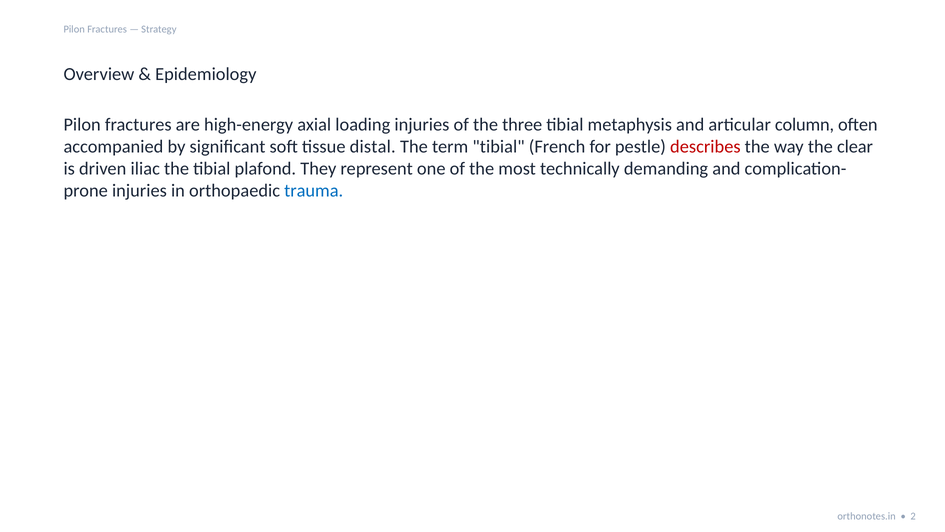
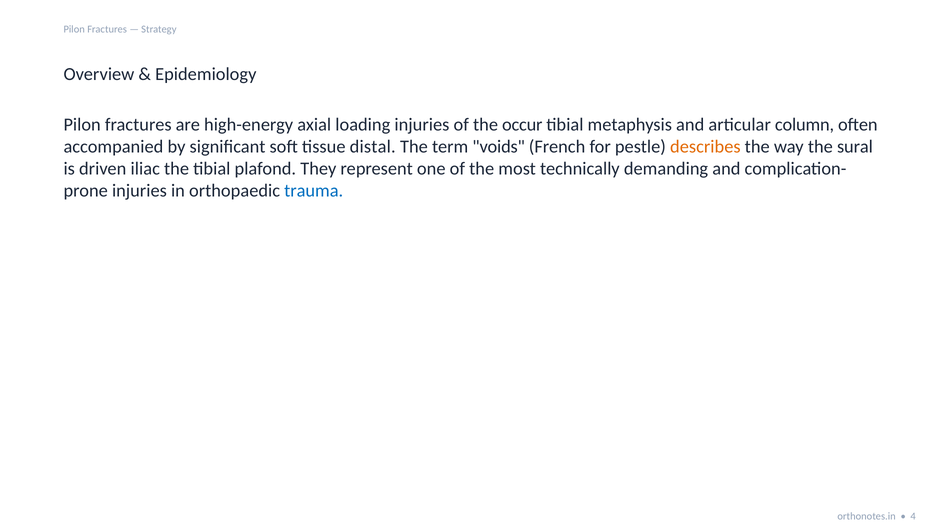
three: three -> occur (522, 125)
term tibial: tibial -> voids (499, 147)
describes colour: red -> orange (705, 147)
clear: clear -> sural (855, 147)
2: 2 -> 4 (913, 516)
